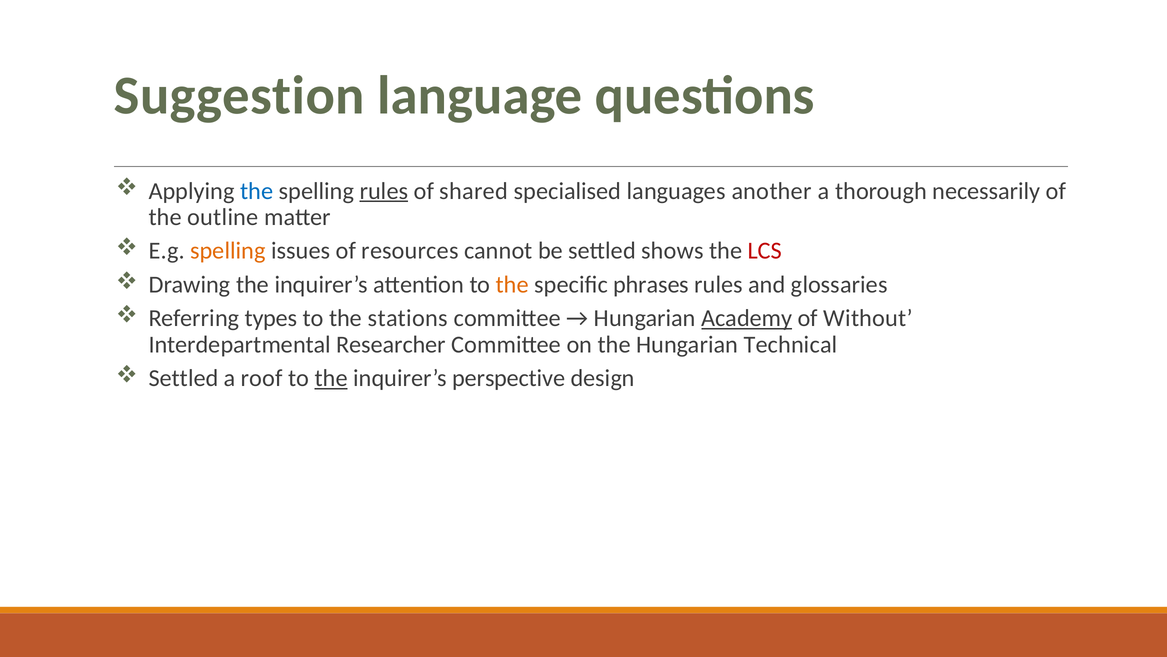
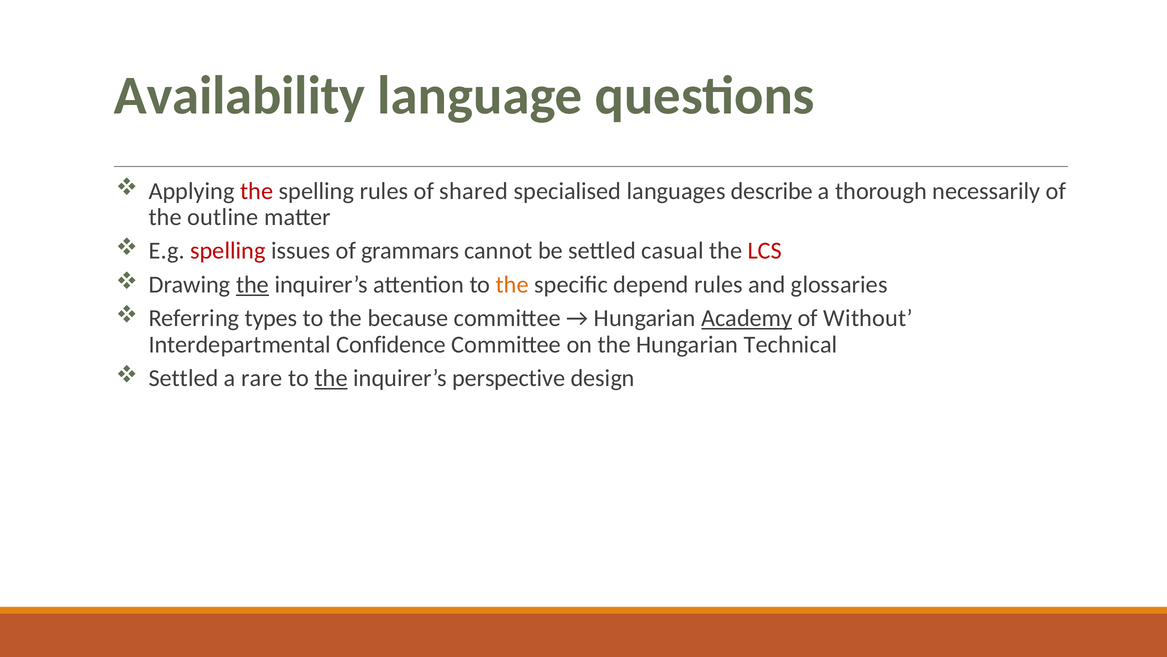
Suggestion: Suggestion -> Availability (240, 96)
the colour: blue -> red (257, 191)
rules underline: present -> none (384, 191)
another: another -> describe (772, 191)
spelling colour: orange -> red (228, 251)
resources: resources -> grammars (410, 251)
shows: shows -> casual (673, 251)
the underline: none -> present (253, 284)
phrases: phrases -> depend (651, 284)
stations: stations -> because (408, 318)
Researcher: Researcher -> Confidence (391, 344)
roof: roof -> rare (262, 378)
